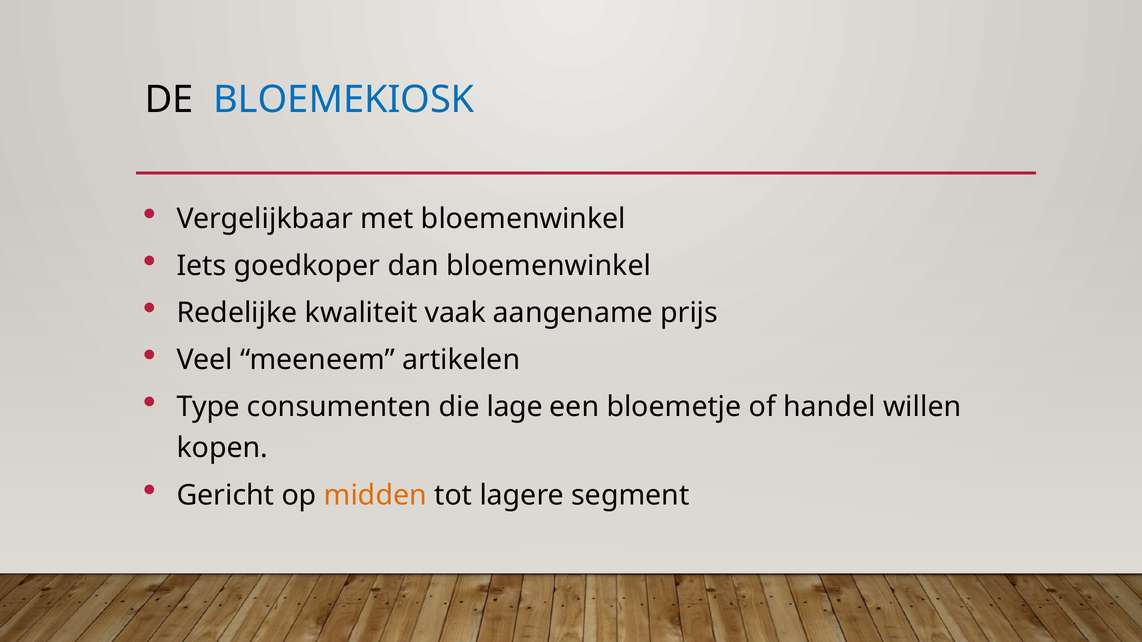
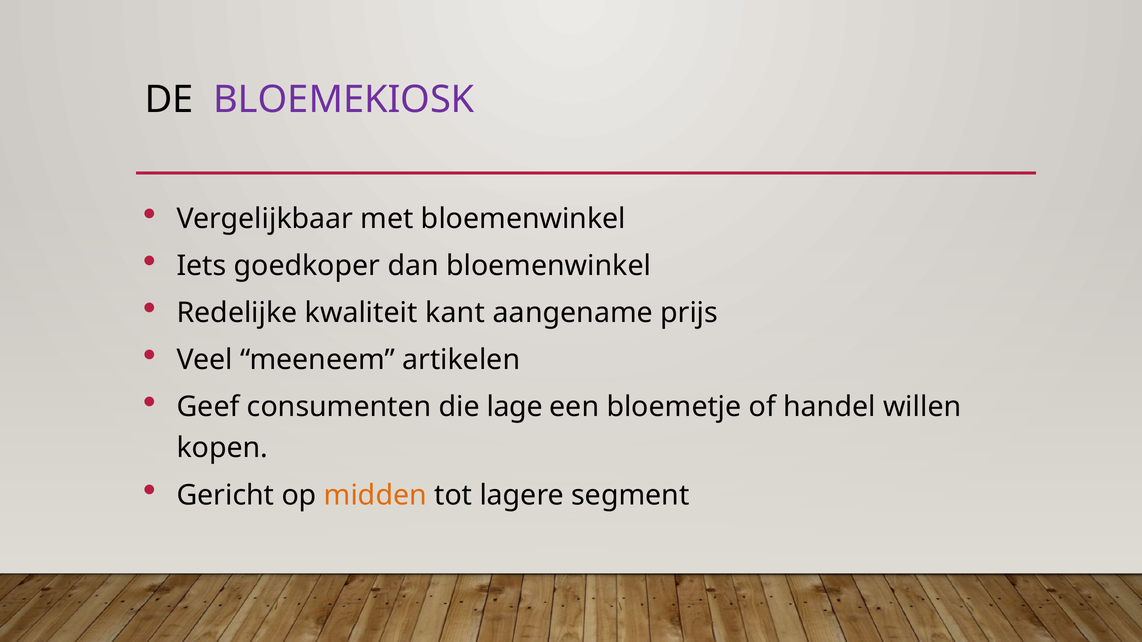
BLOEMEKIOSK colour: blue -> purple (344, 100)
vaak: vaak -> kant (455, 313)
Type: Type -> Geef (208, 407)
